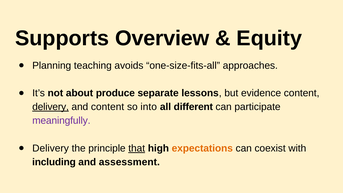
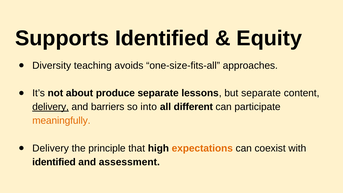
Supports Overview: Overview -> Identified (162, 38)
Planning: Planning -> Diversity (52, 65)
but evidence: evidence -> separate (261, 93)
and content: content -> barriers (108, 107)
meaningfully colour: purple -> orange (61, 121)
that underline: present -> none (137, 148)
including: including -> identified (54, 162)
